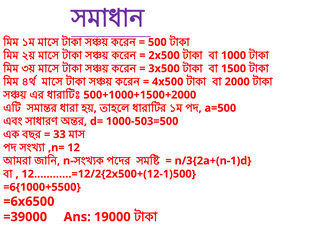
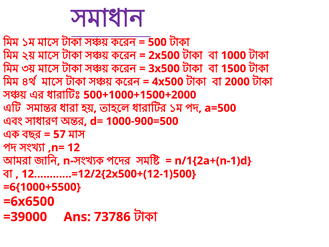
1000-503=500: 1000-503=500 -> 1000-900=500 (142, 121)
33: 33 -> 57 (59, 134)
n/3{2a+(n-1)d: n/3{2a+(n-1)d -> n/1{2a+(n-1)d (213, 161)
19000: 19000 -> 73786 (112, 217)
